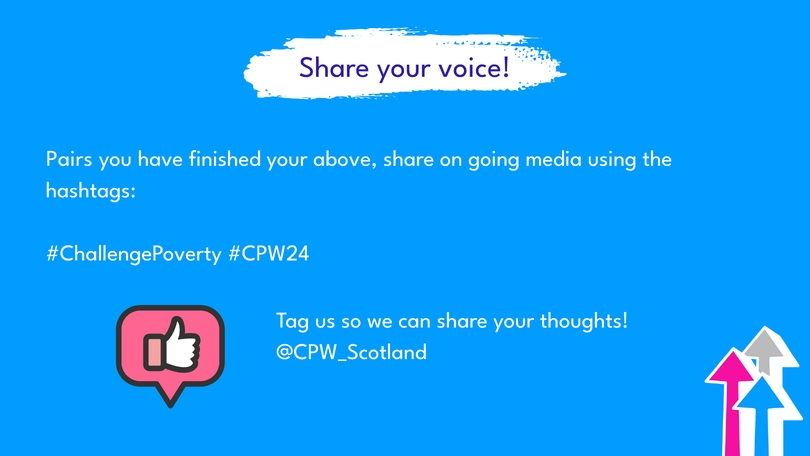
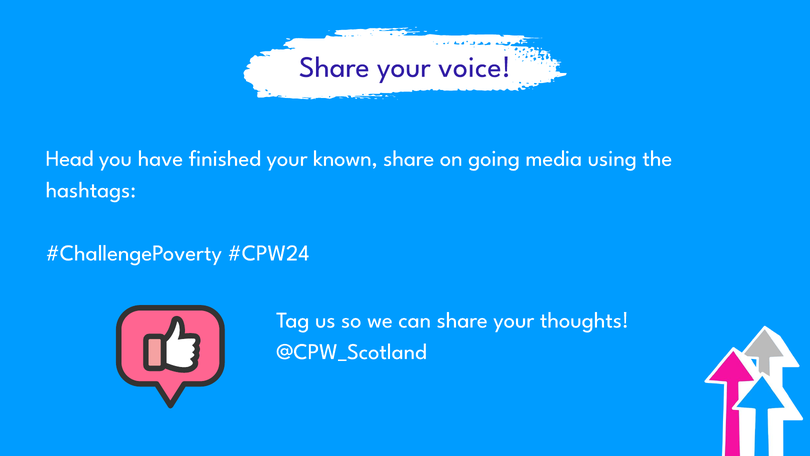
Pairs: Pairs -> Head (70, 158)
above: above -> known (346, 158)
